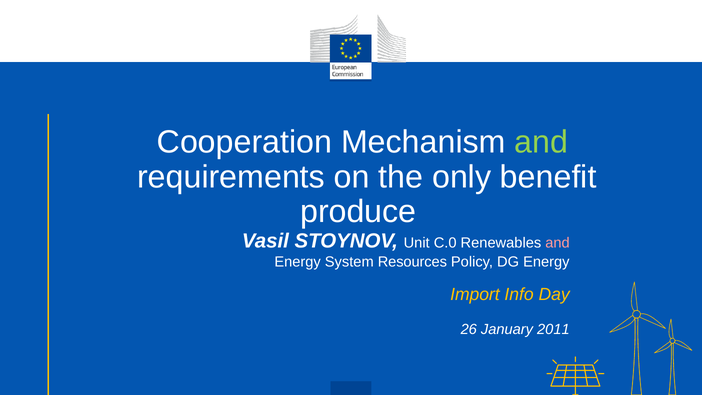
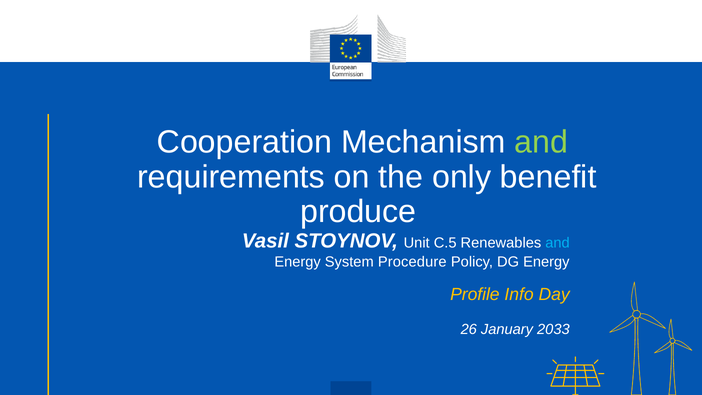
C.0: C.0 -> C.5 (445, 243)
and colour: pink -> light blue (557, 243)
Resources: Resources -> Procedure (412, 262)
Import: Import -> Profile (475, 294)
2011: 2011 -> 2033 (553, 329)
